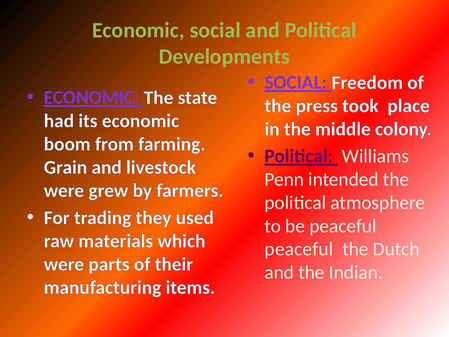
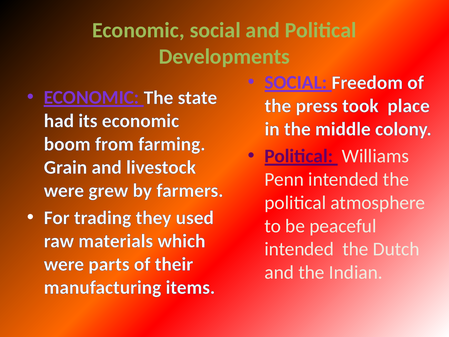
peaceful: peaceful -> intended (299, 249)
